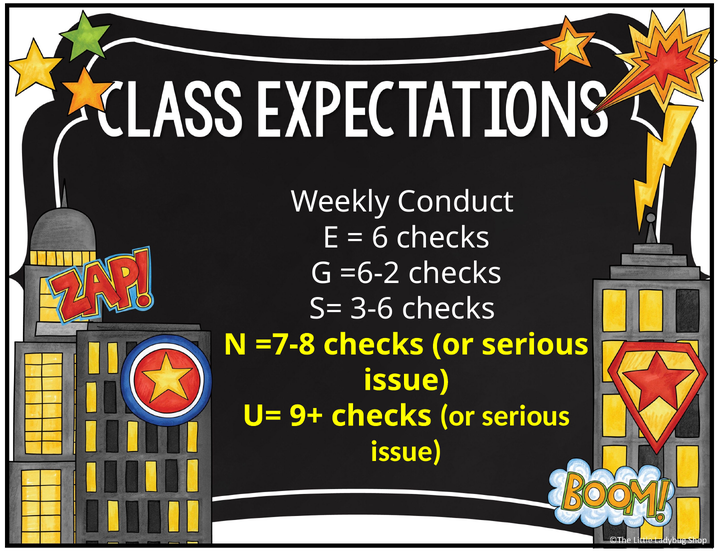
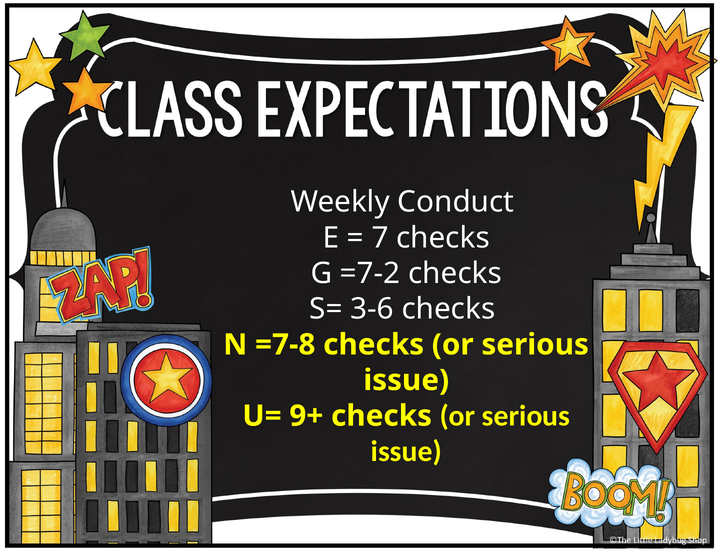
6: 6 -> 7 (380, 238)
=6-2: =6-2 -> =7-2 (370, 273)
